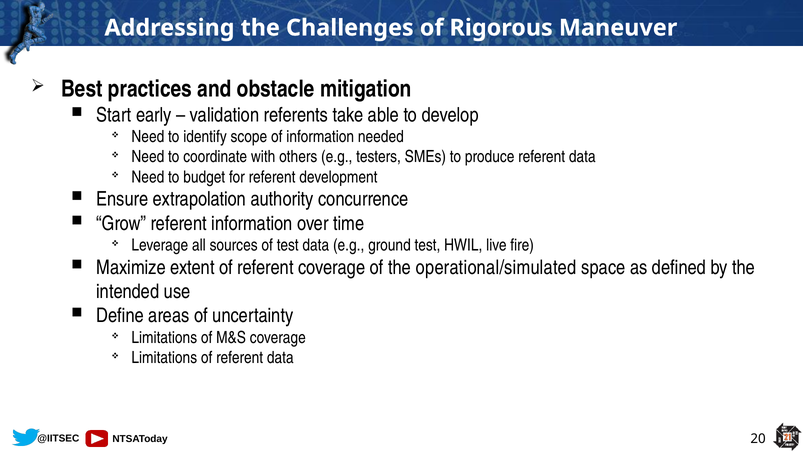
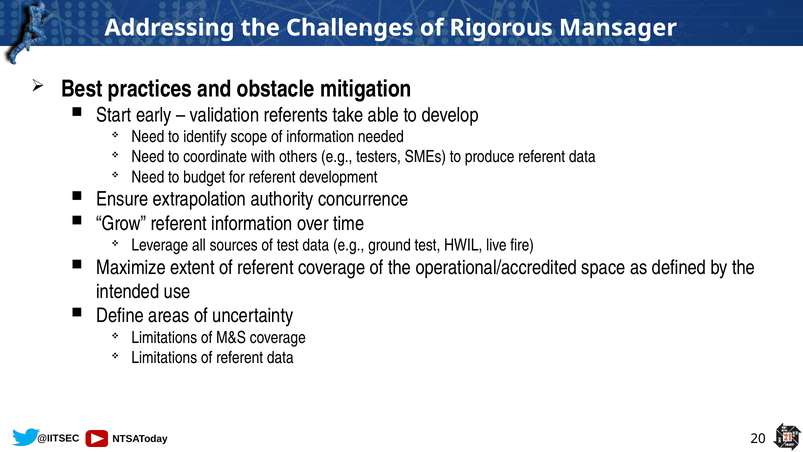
Maneuver: Maneuver -> Mansager (618, 28)
operational/simulated: operational/simulated -> operational/accredited (496, 267)
